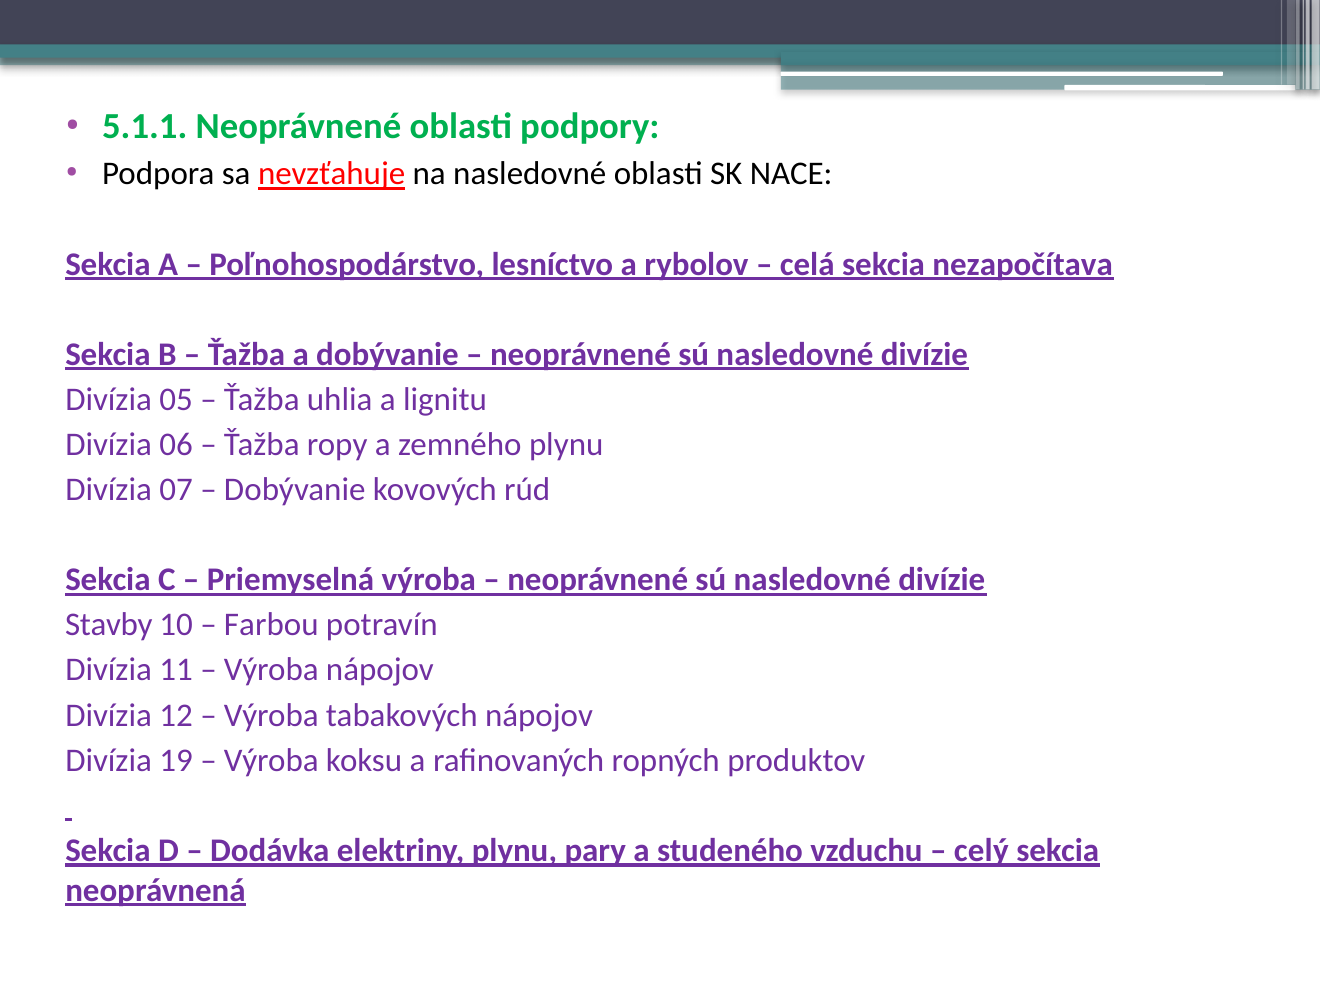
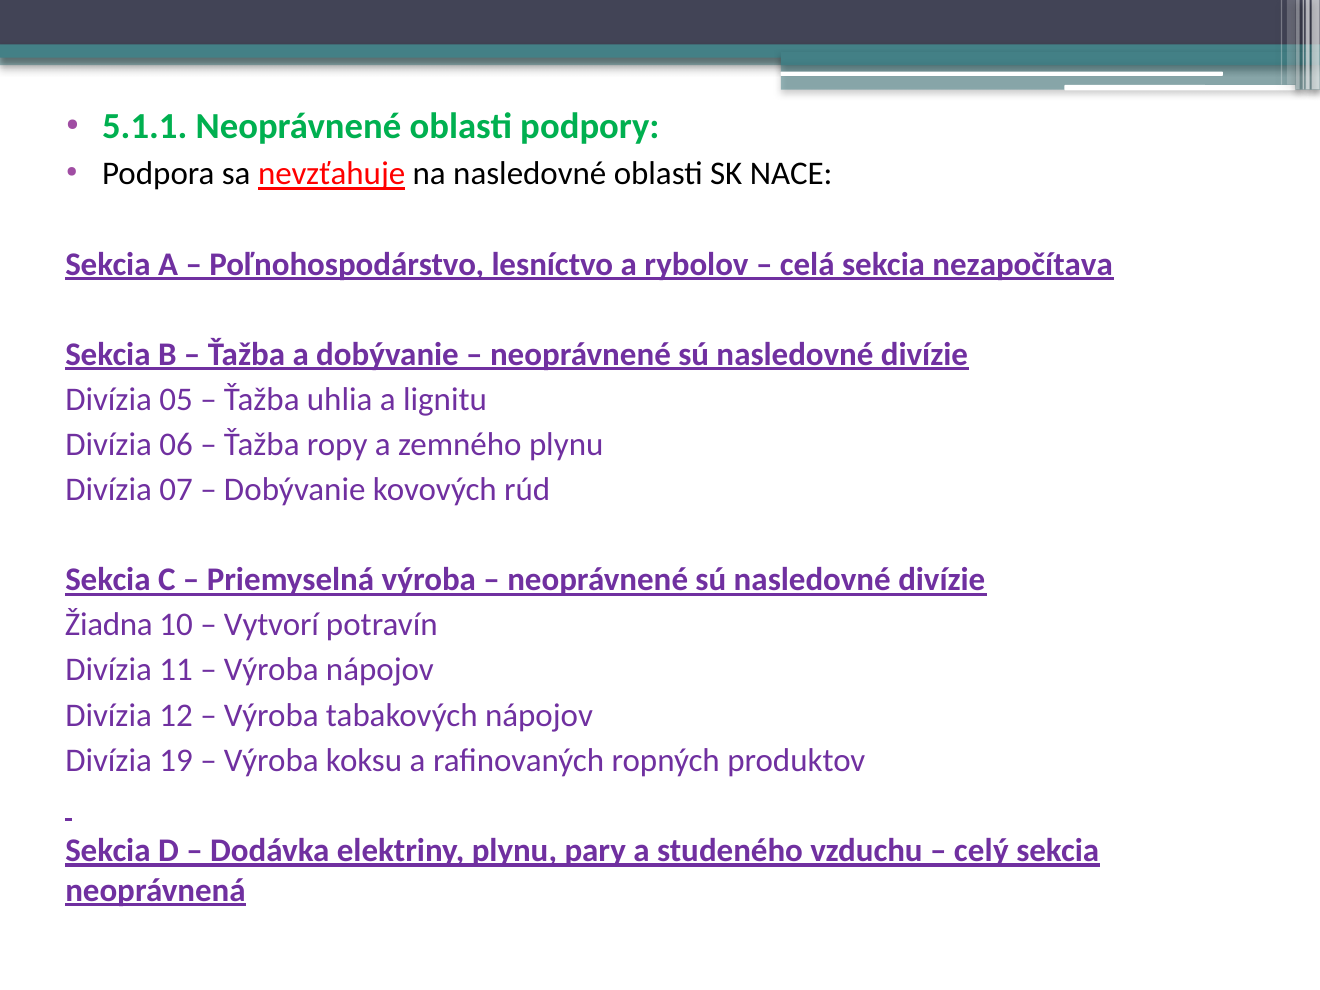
Stavby: Stavby -> Žiadna (109, 625)
Farbou: Farbou -> Vytvorí (271, 625)
